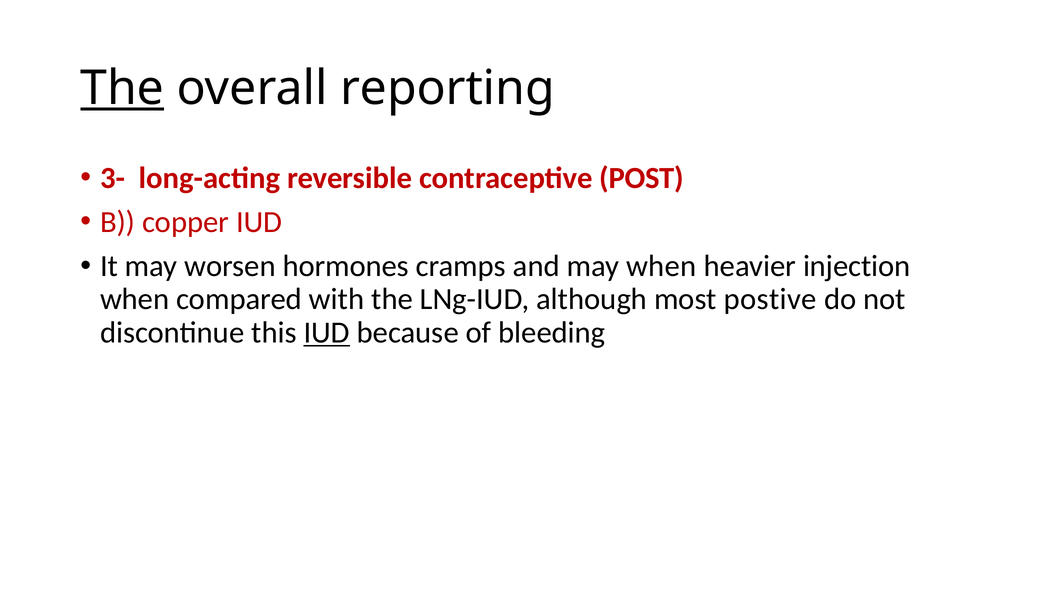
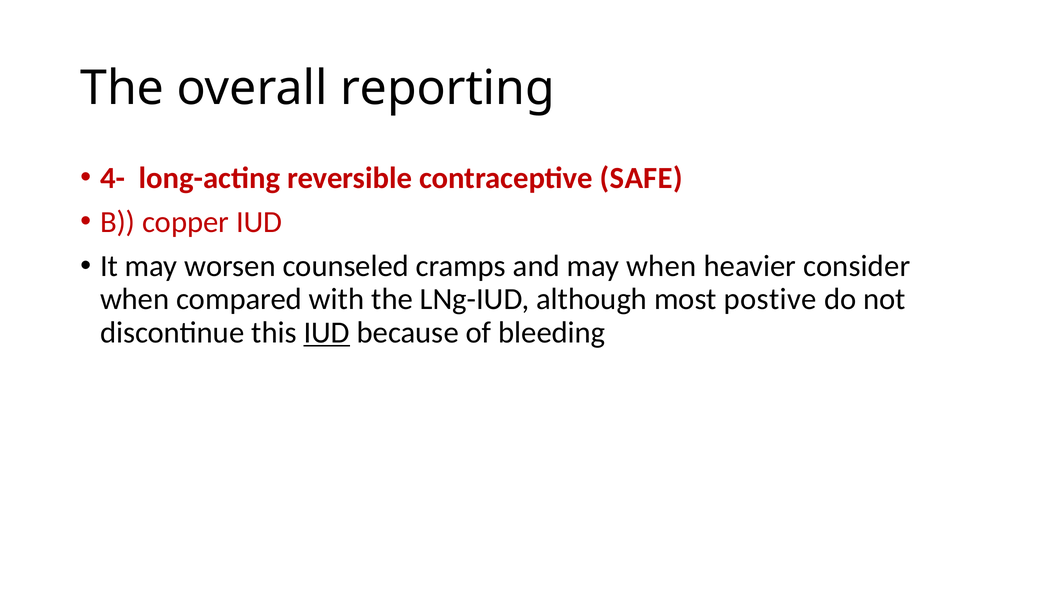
The underline: present -> none (122, 88)
3-: 3- -> 4- (112, 178)
POST: POST -> SAFE (641, 178)
hormones: hormones -> counseled (346, 266)
injection: injection -> consider (857, 266)
